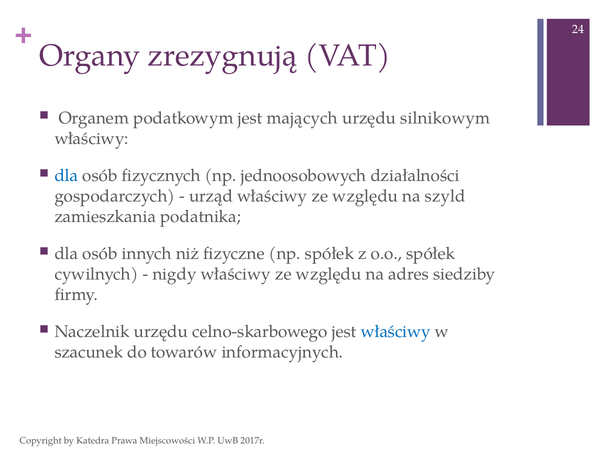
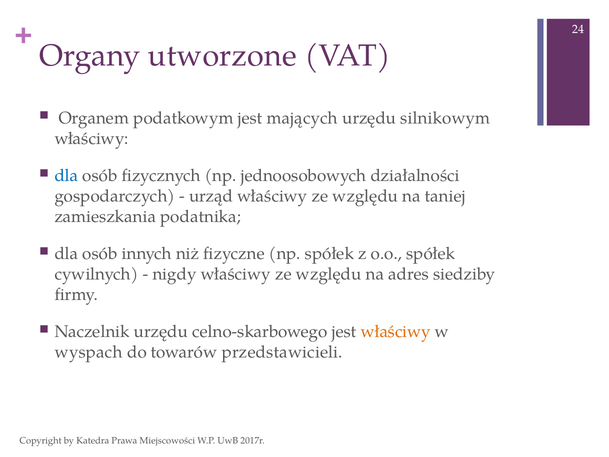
zrezygnują: zrezygnują -> utworzone (222, 56)
szyld: szyld -> taniej (445, 196)
właściwy colour: blue -> orange (396, 332)
szacunek: szacunek -> wyspach (89, 352)
informacyjnych: informacyjnych -> przedstawicieli (282, 352)
